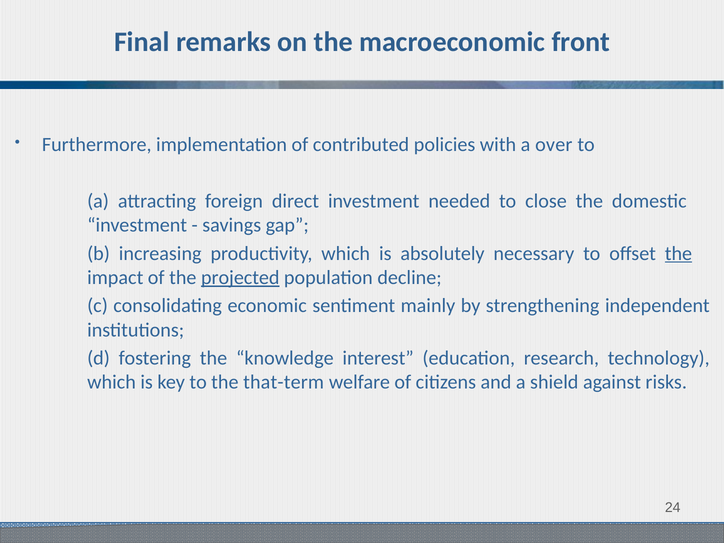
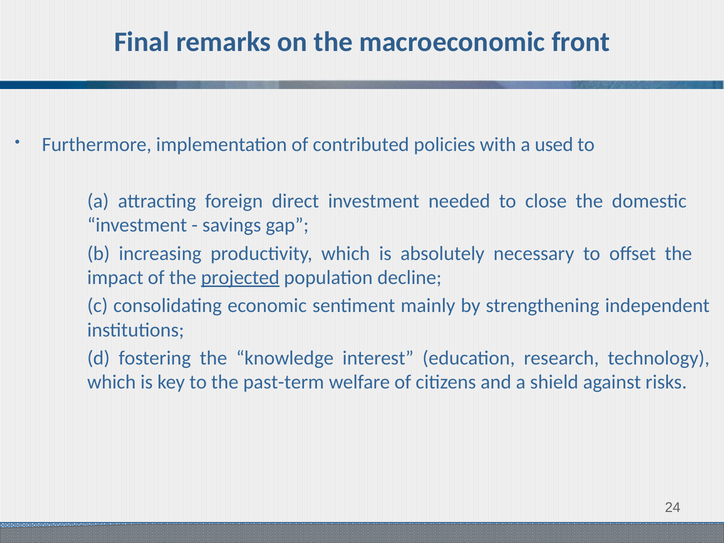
over: over -> used (554, 145)
the underline: present -> none (678, 253)
that-term: that-term -> past-term (284, 382)
